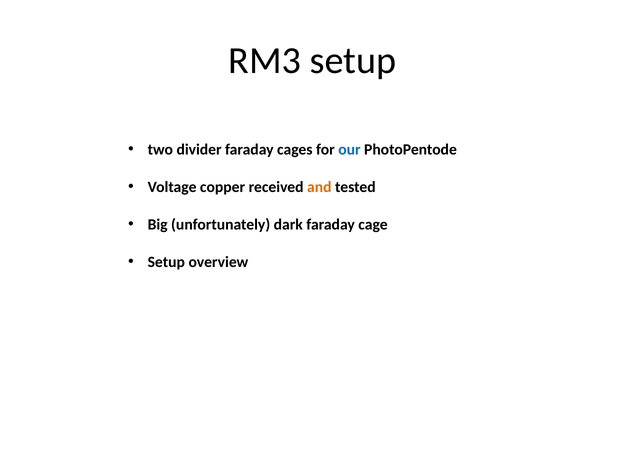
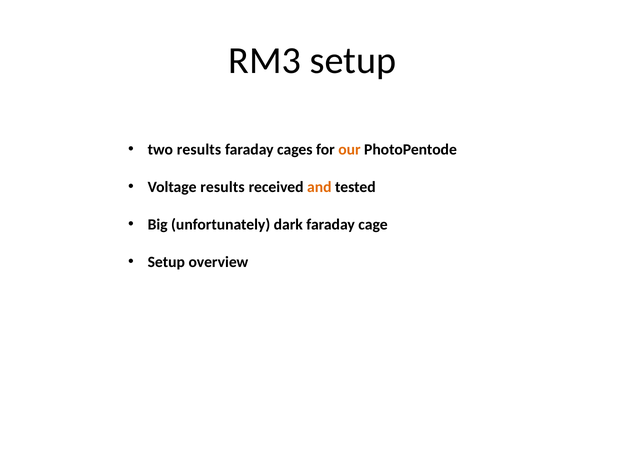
two divider: divider -> results (199, 149)
our colour: blue -> orange (349, 149)
Voltage copper: copper -> results (222, 187)
